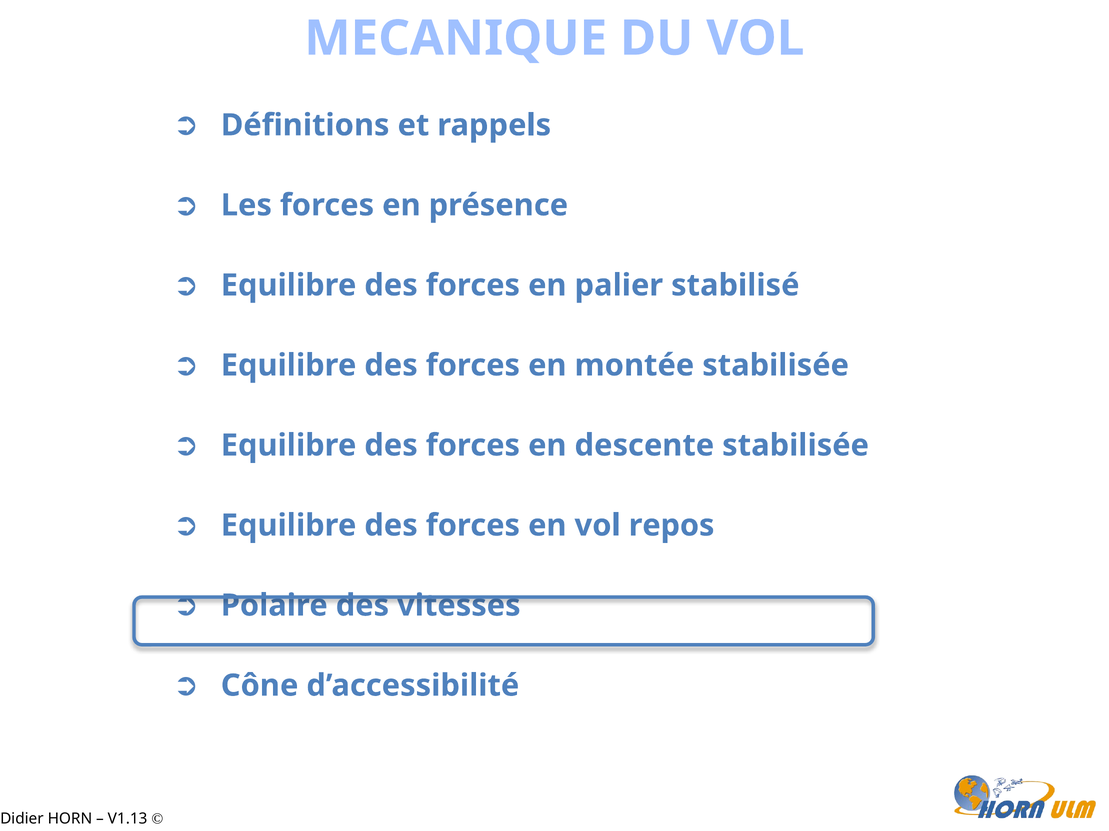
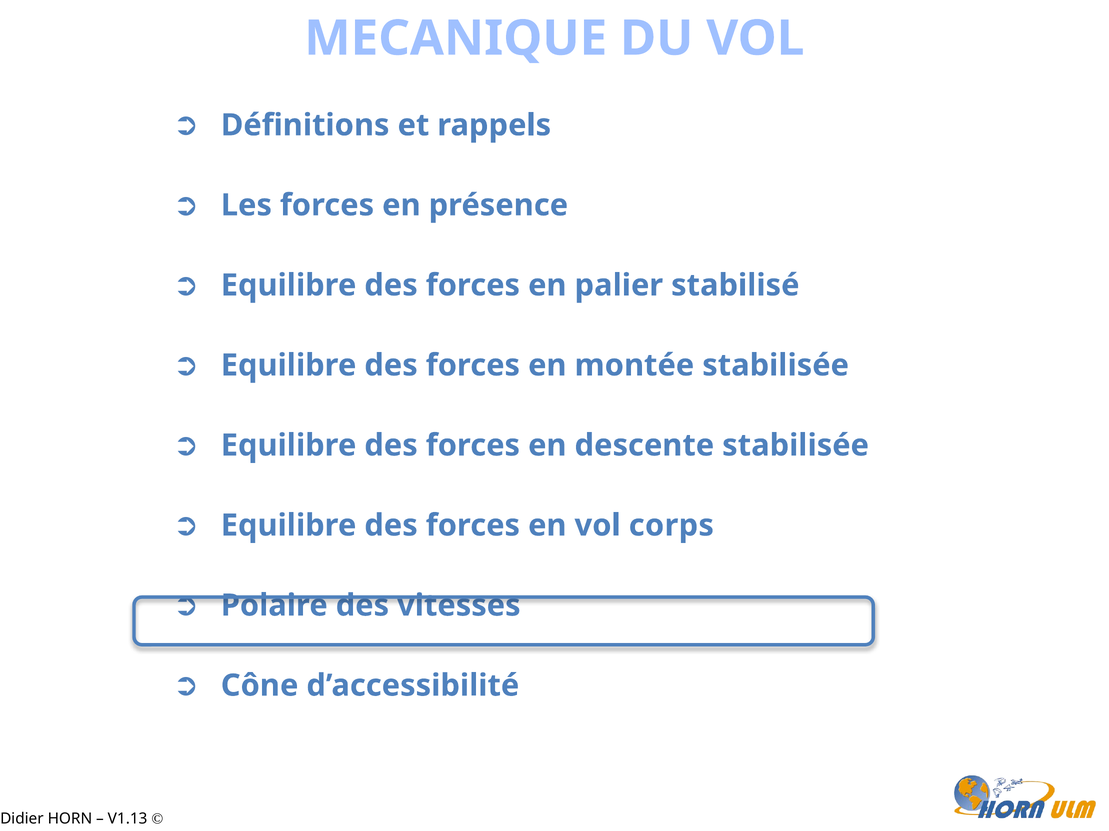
repos: repos -> corps (671, 526)
